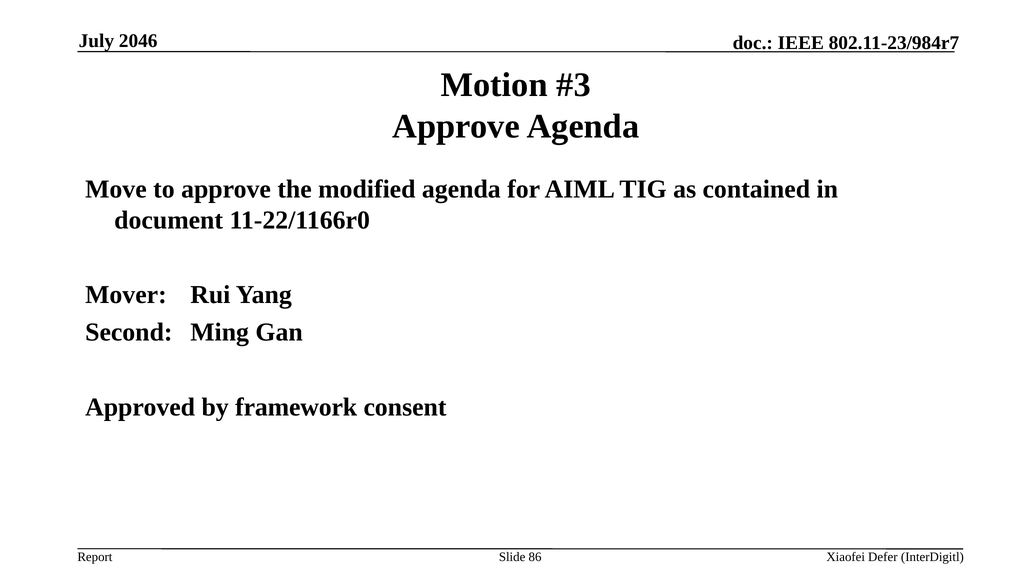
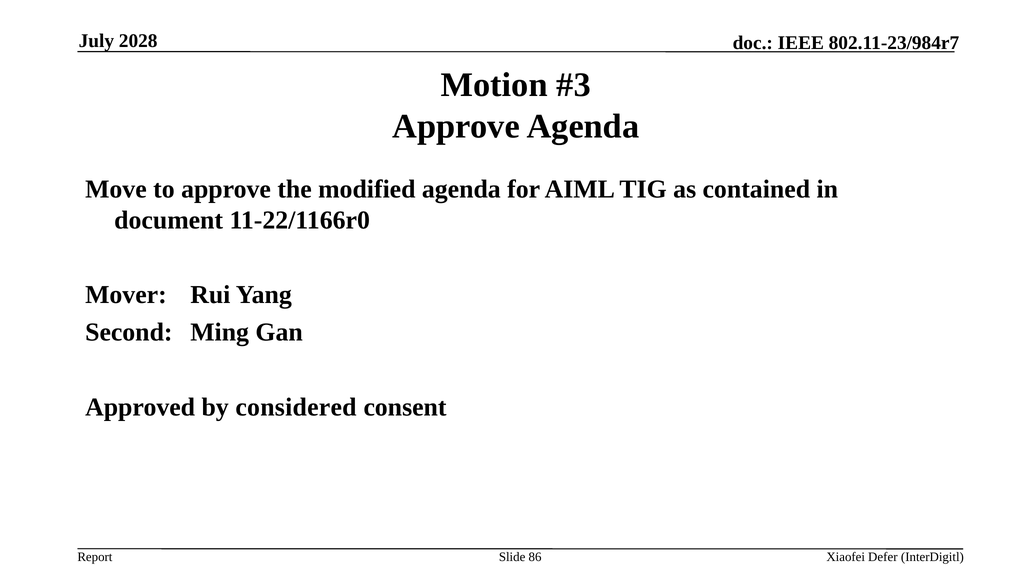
2046: 2046 -> 2028 (138, 41)
framework: framework -> considered (296, 407)
